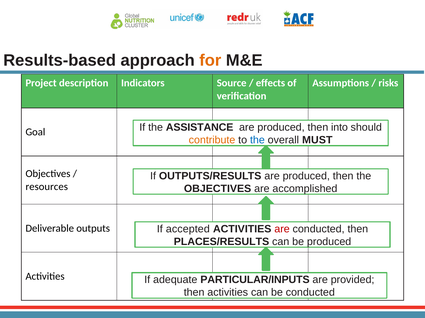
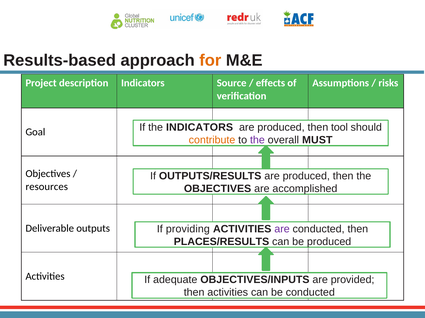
the ASSISTANCE: ASSISTANCE -> INDICATORS (200, 128)
into: into -> tool (339, 128)
the colour: blue -> purple (257, 140)
accepted: accepted -> providing (188, 229)
are colour: red -> purple (282, 229)
PARTICULAR/INPUTS: PARTICULAR/INPUTS -> OBJECTIVES/INPUTS (255, 280)
